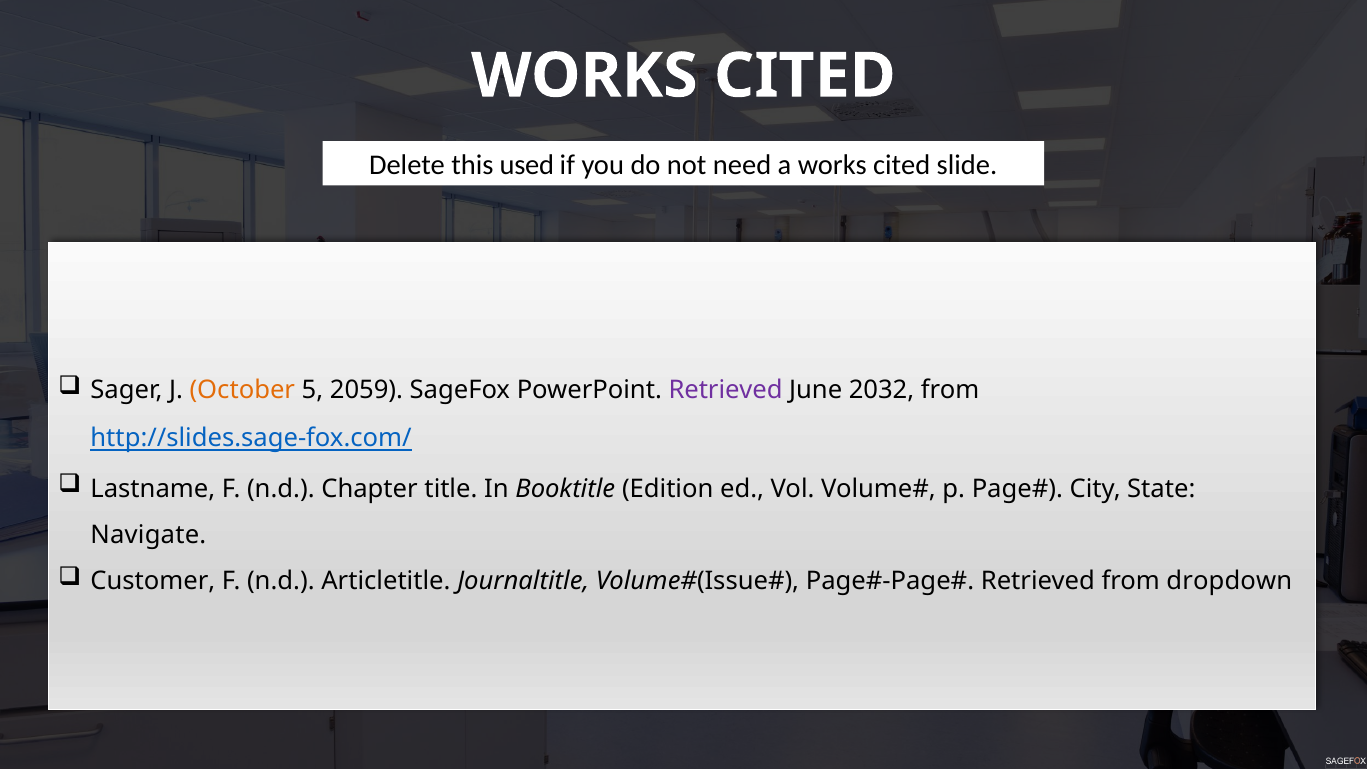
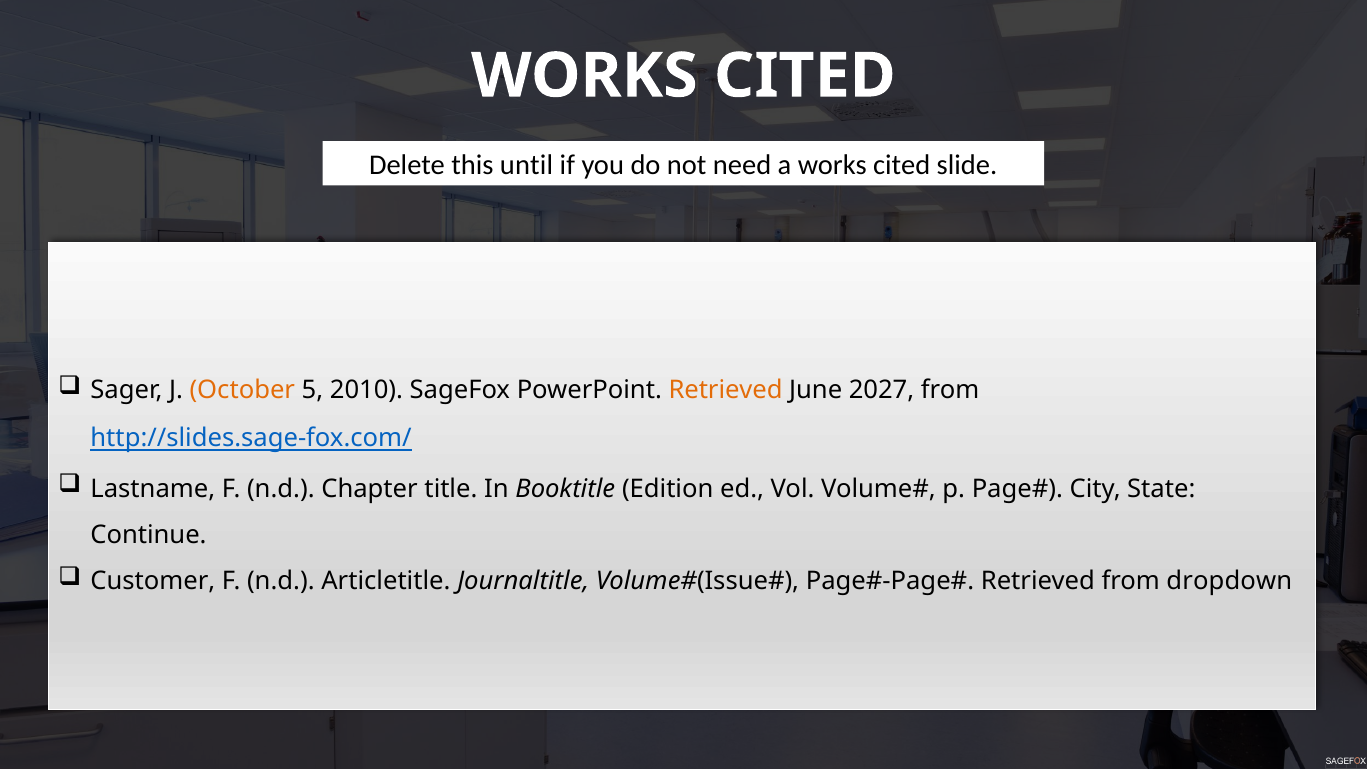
used: used -> until (527, 165)
2059: 2059 -> 2010 (366, 390)
Retrieved colour: purple -> orange (726, 390)
2032: 2032 -> 2027 (882, 390)
Navigate: Navigate -> Continue (149, 535)
